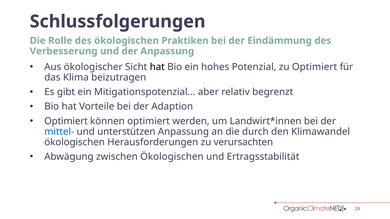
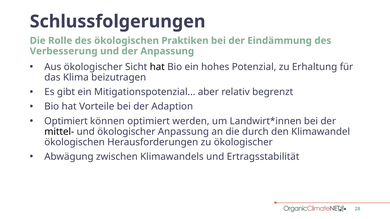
zu Optimiert: Optimiert -> Erhaltung (315, 67)
mittel- colour: blue -> black (59, 132)
und unterstützen: unterstützen -> ökologischer (126, 132)
zu verursachten: verursachten -> ökologischer (243, 142)
zwischen Ökologischen: Ökologischen -> Klimawandels (172, 157)
